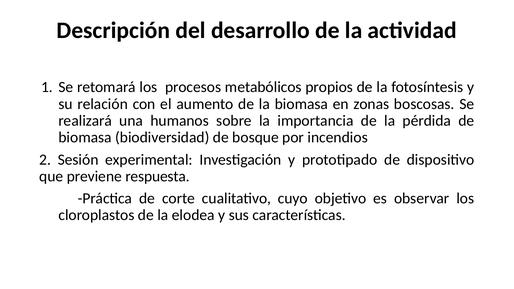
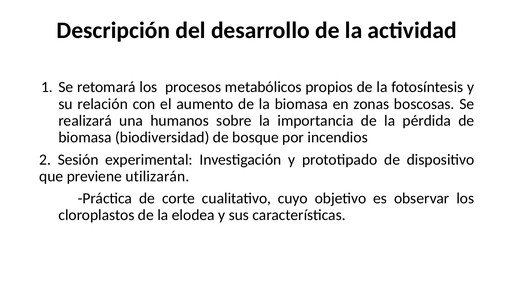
respuesta: respuesta -> utilizarán (157, 176)
